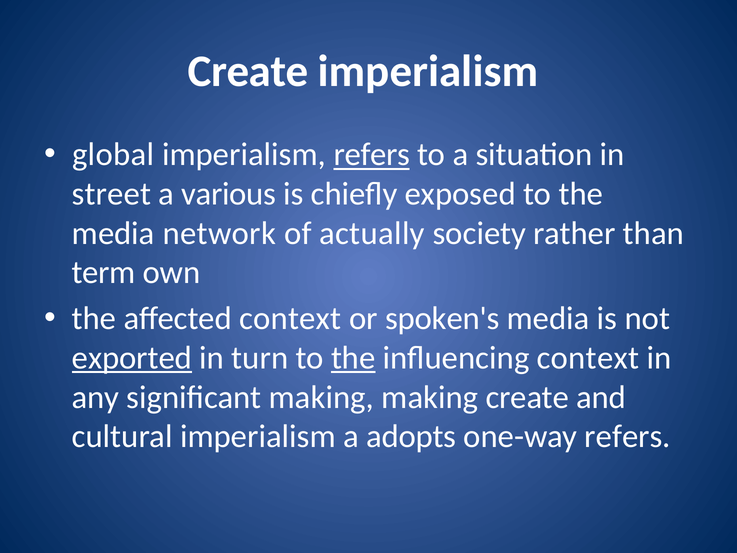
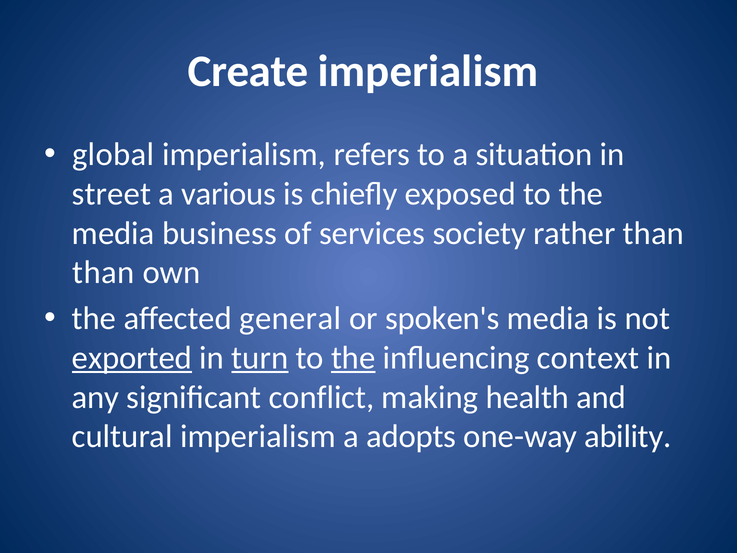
refers underline: present -> none (372, 155)
network: network -> business (219, 233)
actually: actually -> services (372, 233)
term: term -> than (103, 273)
affected context: context -> general (290, 318)
turn underline: none -> present (260, 358)
significant making: making -> conflict (321, 397)
making create: create -> health (527, 397)
one-way refers: refers -> ability (628, 436)
